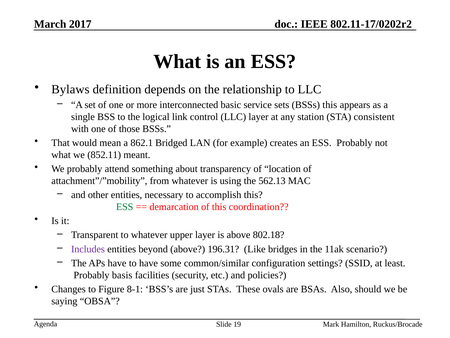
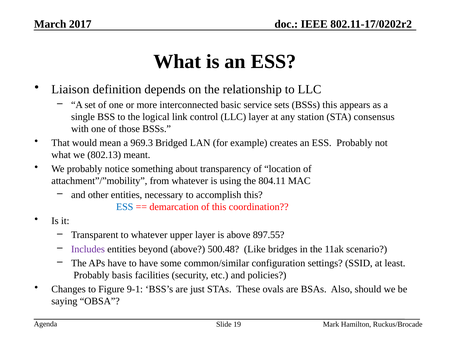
Bylaws: Bylaws -> Liaison (70, 89)
consistent: consistent -> consensus (374, 117)
862.1: 862.1 -> 969.3 (142, 143)
852.11: 852.11 -> 802.13 (104, 155)
attend: attend -> notice (117, 169)
562.13: 562.13 -> 804.11 (272, 181)
ESS colour: green -> blue (125, 207)
802.18: 802.18 -> 897.55 (269, 235)
196.31: 196.31 -> 500.48 (223, 249)
8-1: 8-1 -> 9-1 (135, 289)
